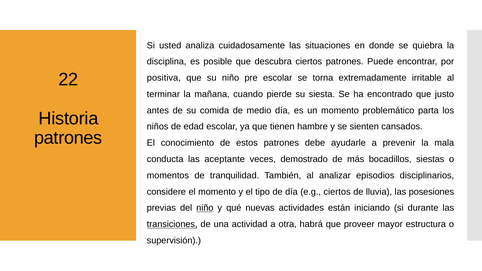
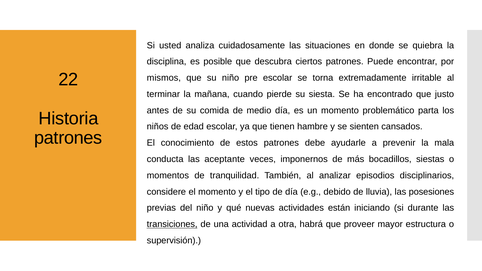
positiva: positiva -> mismos (164, 78)
demostrado: demostrado -> imponernos (304, 159)
e.g ciertos: ciertos -> debido (337, 192)
niño underline: present -> none (205, 208)
